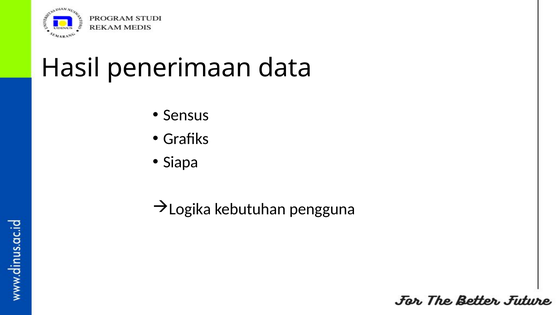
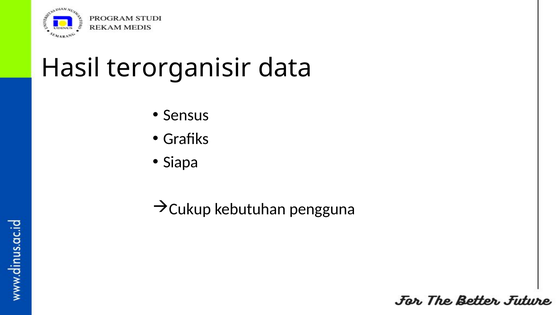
penerimaan: penerimaan -> terorganisir (179, 68)
Logika: Logika -> Cukup (190, 209)
